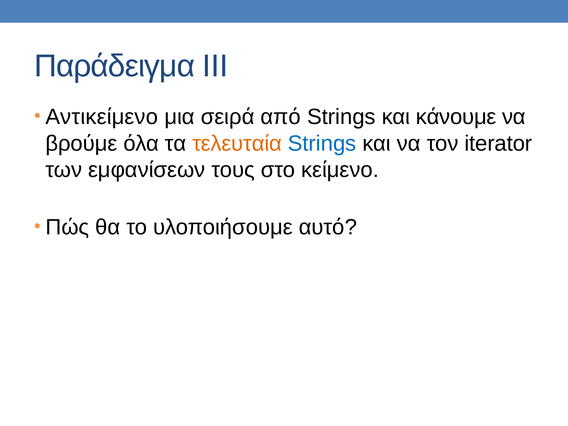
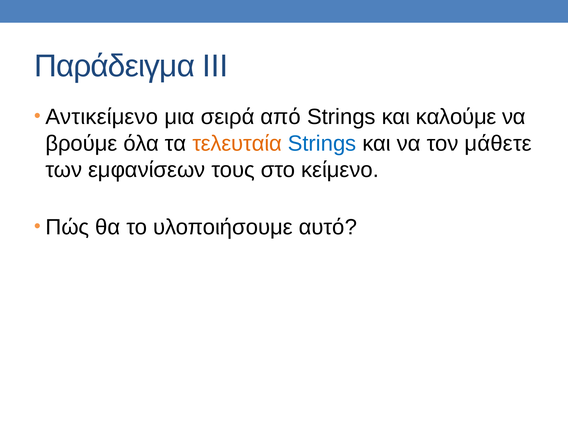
κάνουμε: κάνουμε -> καλούμε (456, 117)
iterator: iterator -> μάθετε (498, 143)
